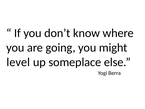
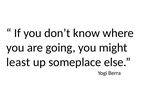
level: level -> least (18, 62)
